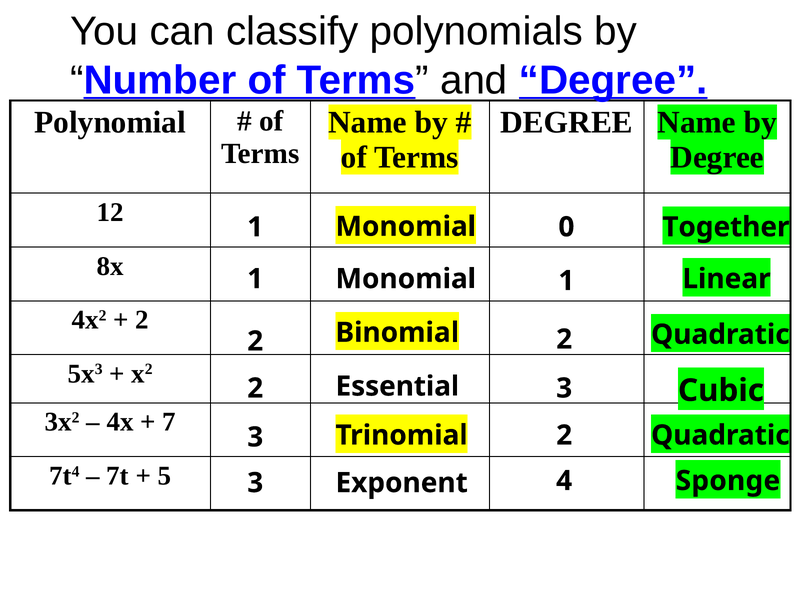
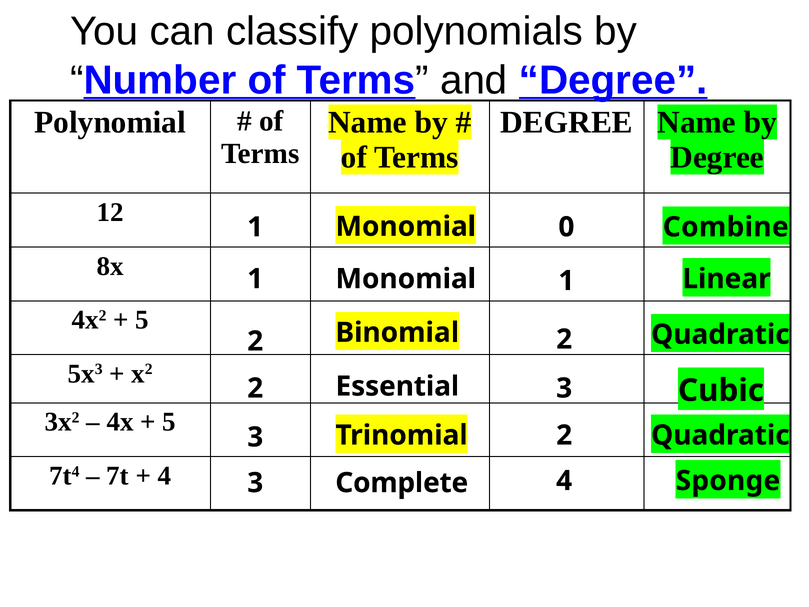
Together: Together -> Combine (726, 227)
2: 2 -> 5 (142, 320)
7: 7 -> 5 (169, 422)
5: 5 -> 4 (164, 476)
Exponent: Exponent -> Complete (402, 483)
